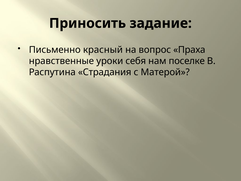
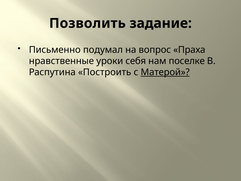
Приносить: Приносить -> Позволить (87, 23)
красный: красный -> подумал (103, 50)
Страдания: Страдания -> Построить (105, 72)
Матерой underline: none -> present (165, 72)
